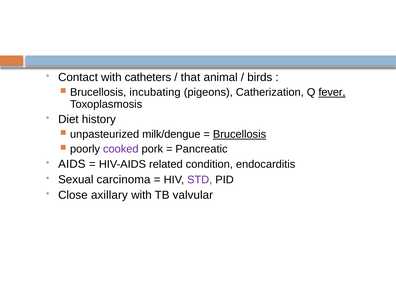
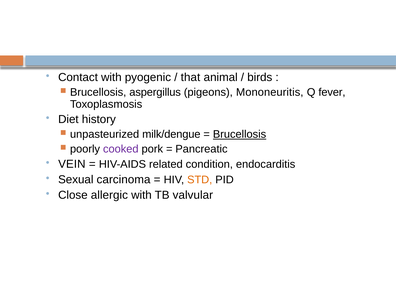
catheters: catheters -> pyogenic (148, 77)
incubating: incubating -> aspergillus (155, 92)
Catherization: Catherization -> Mononeuritis (270, 92)
fever underline: present -> none (332, 92)
AIDS: AIDS -> VEIN (72, 164)
STD colour: purple -> orange (200, 180)
axillary: axillary -> allergic (109, 195)
